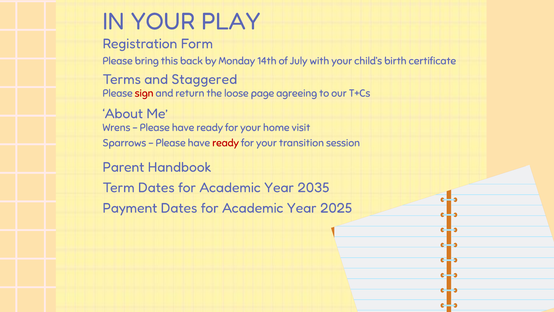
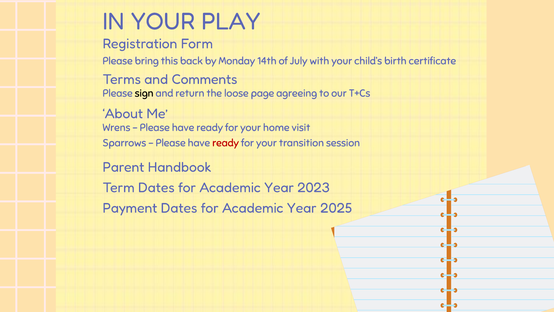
Staggered: Staggered -> Comments (204, 79)
sign colour: red -> black (144, 93)
2035: 2035 -> 2023 (314, 187)
